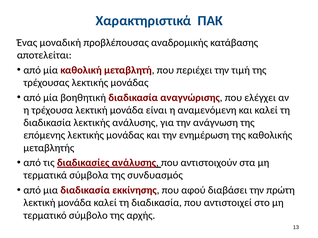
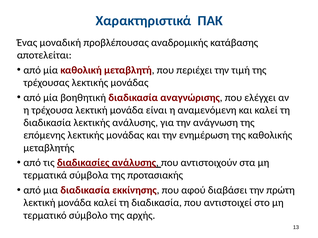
συνδυασμός: συνδυασμός -> προτασιακής (155, 176)
